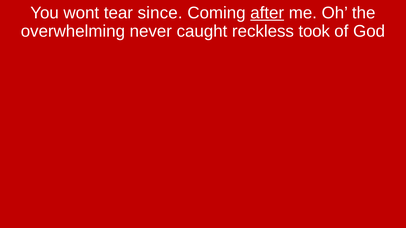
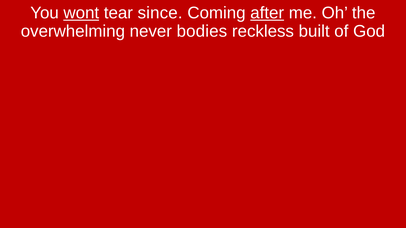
wont underline: none -> present (81, 13)
caught: caught -> bodies (202, 31)
took: took -> built (314, 31)
